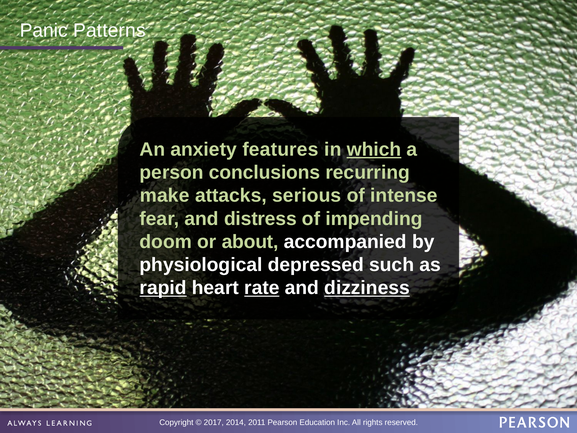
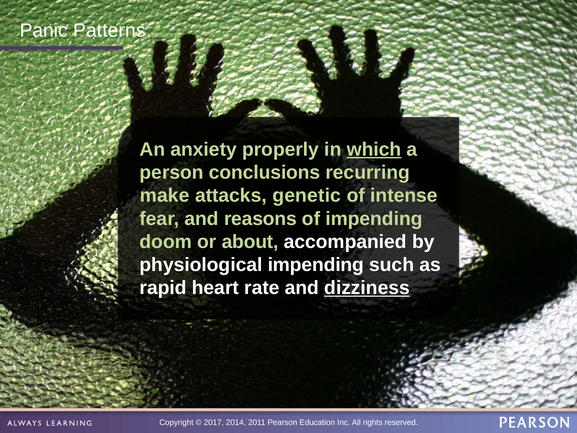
features: features -> properly (281, 149)
serious: serious -> genetic (307, 195)
distress: distress -> reasons (260, 219)
physiological depressed: depressed -> impending (316, 265)
rapid underline: present -> none (163, 288)
rate underline: present -> none (262, 288)
